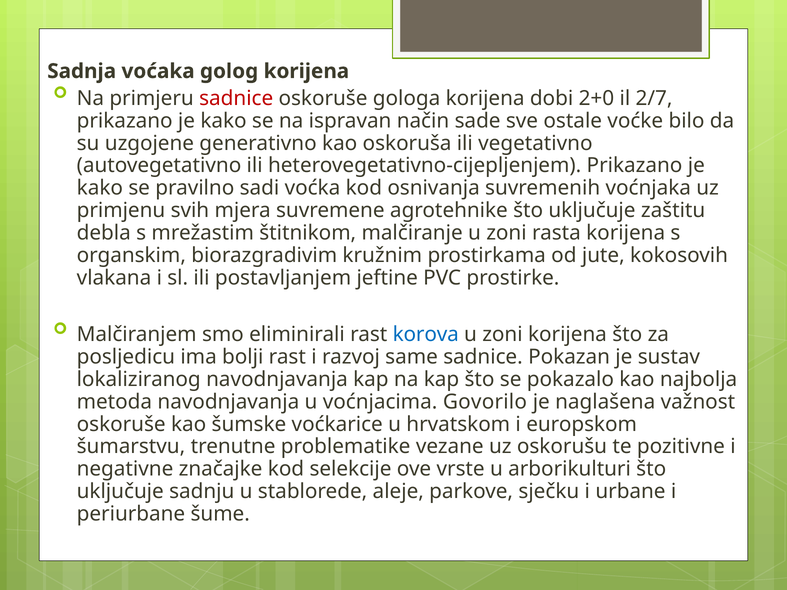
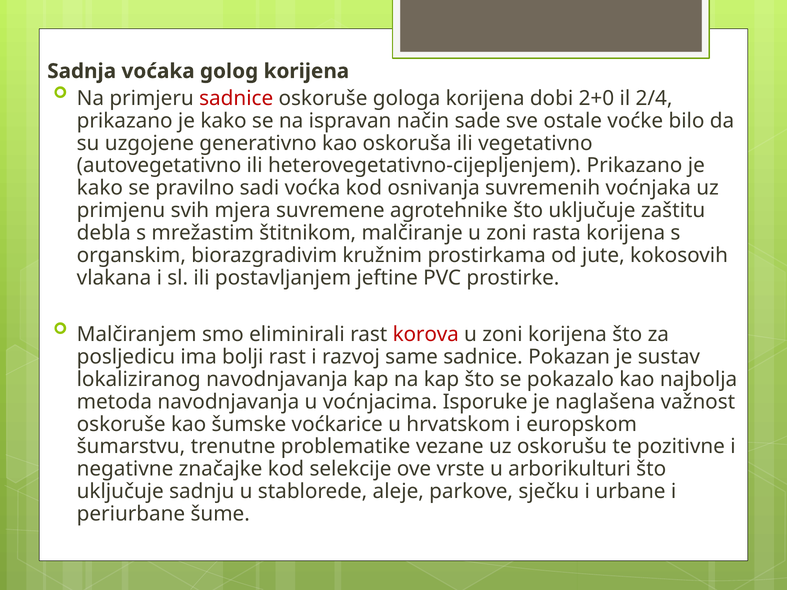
2/7: 2/7 -> 2/4 (654, 98)
korova colour: blue -> red (426, 335)
Govorilo: Govorilo -> Isporuke (485, 402)
